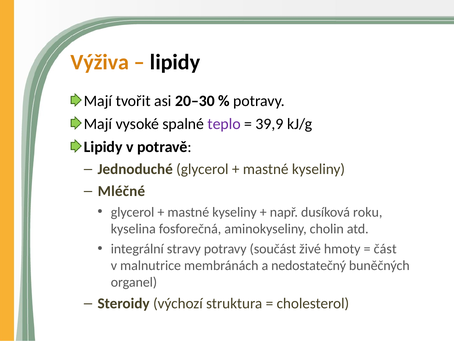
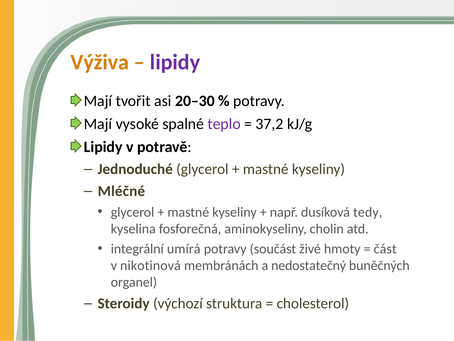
lipidy colour: black -> purple (175, 62)
39,9: 39,9 -> 37,2 (270, 124)
roku: roku -> tedy (368, 212)
stravy: stravy -> umírá (184, 249)
malnutrice: malnutrice -> nikotinová (150, 265)
